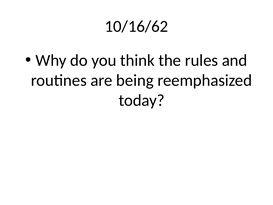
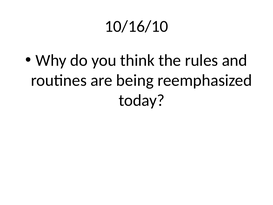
10/16/62: 10/16/62 -> 10/16/10 (136, 26)
